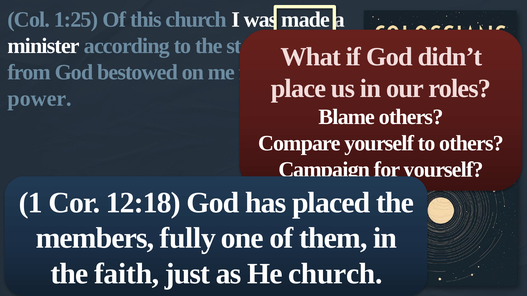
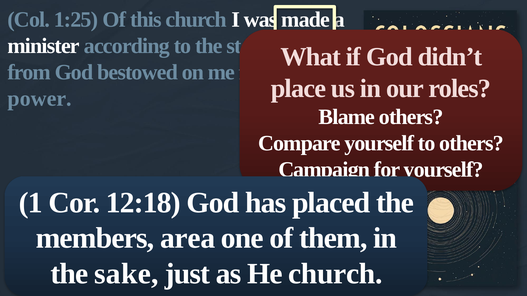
fully: fully -> area (188, 239)
faith: faith -> sake (126, 274)
